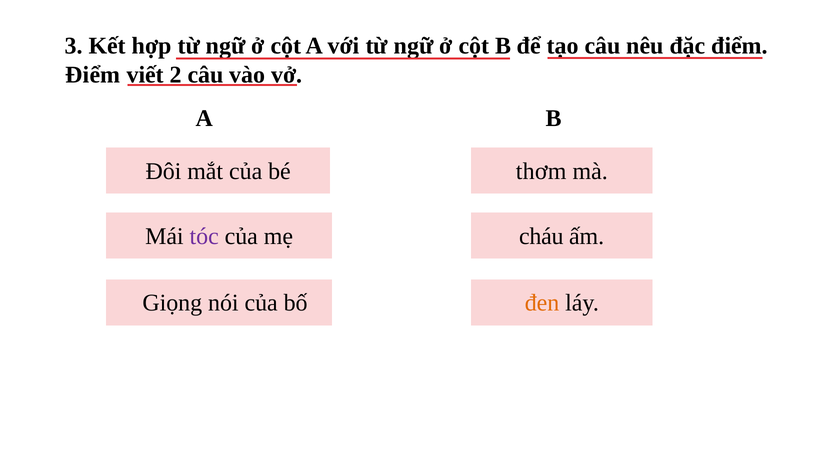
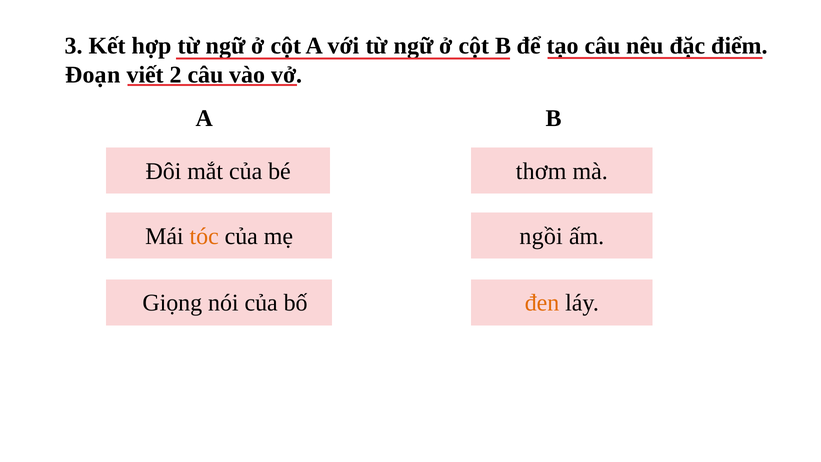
Điểm: Điểm -> Đoạn (93, 75)
tóc colour: purple -> orange (204, 236)
cháu: cháu -> ngồi (541, 236)
